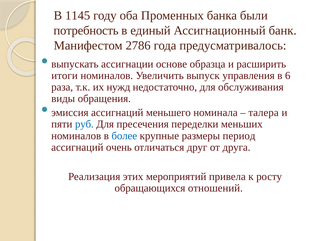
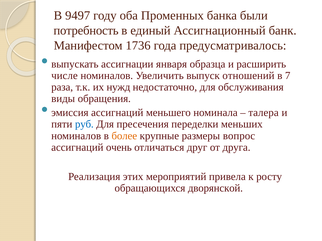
1145: 1145 -> 9497 (78, 16)
2786: 2786 -> 1736 (138, 46)
основе: основе -> января (172, 64)
итоги: итоги -> числе (65, 76)
управления: управления -> отношений (248, 76)
6: 6 -> 7 (288, 76)
более colour: blue -> orange (124, 136)
период: период -> вопрос (239, 136)
отношений: отношений -> дворянской (215, 189)
